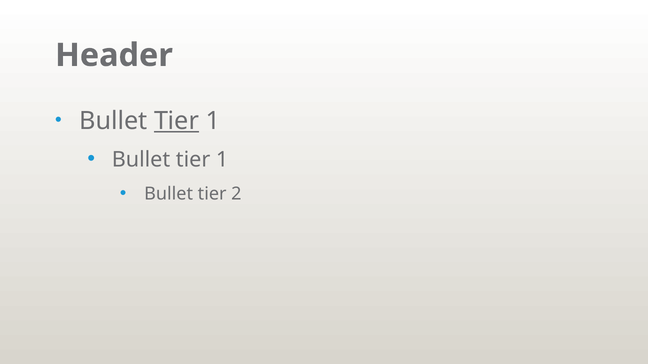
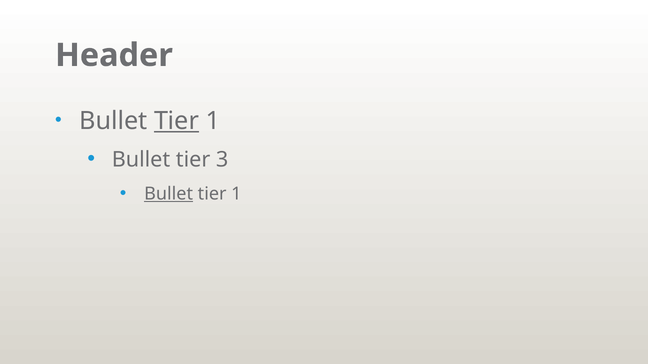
1: 1 -> 3 (222, 160)
Bullet underline: none -> present (169, 194)
2: 2 -> 1 (236, 194)
